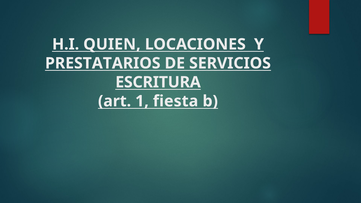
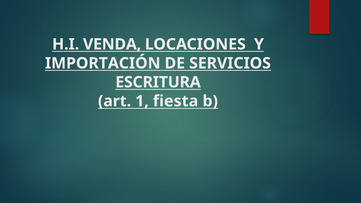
QUIEN: QUIEN -> VENDA (112, 44)
PRESTATARIOS: PRESTATARIOS -> IMPORTACIÓN (103, 63)
